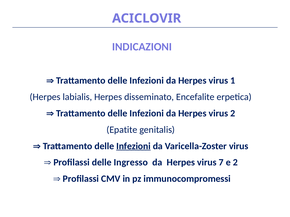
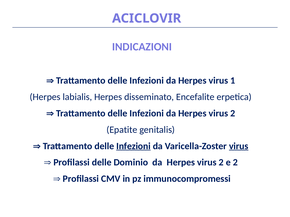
virus underline: none -> present (239, 146)
Ingresso: Ingresso -> Dominio (131, 163)
7: 7 -> 2 (221, 163)
